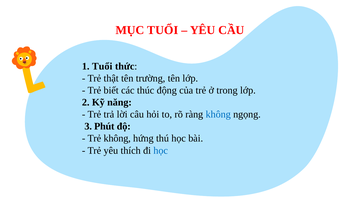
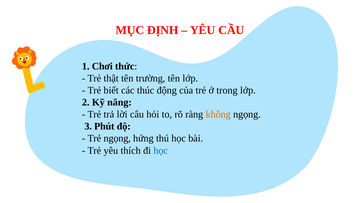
MỤC TUỔI: TUỔI -> ĐỊNH (163, 30)
1 Tuổi: Tuổi -> Chơi (102, 66)
không colour: blue -> orange (218, 114)
Trẻ không: không -> ngọng (117, 138)
